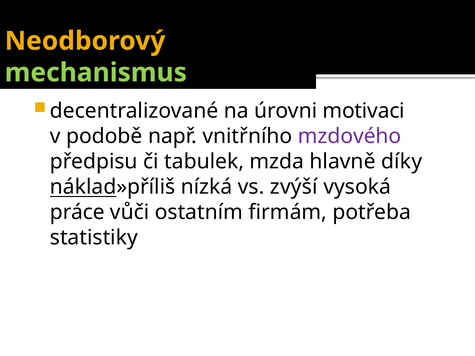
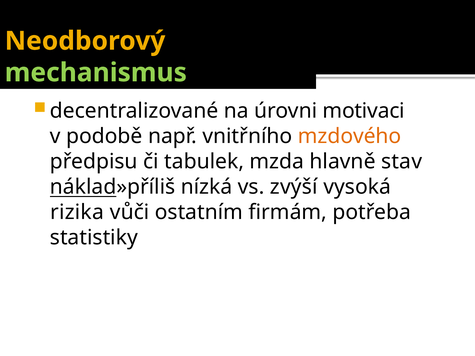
mzdového colour: purple -> orange (350, 136)
díky: díky -> stav (402, 162)
práce: práce -> rizika (77, 212)
